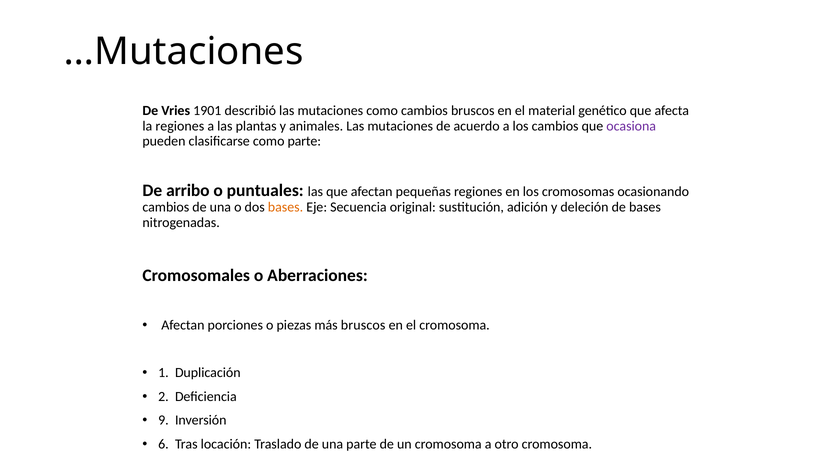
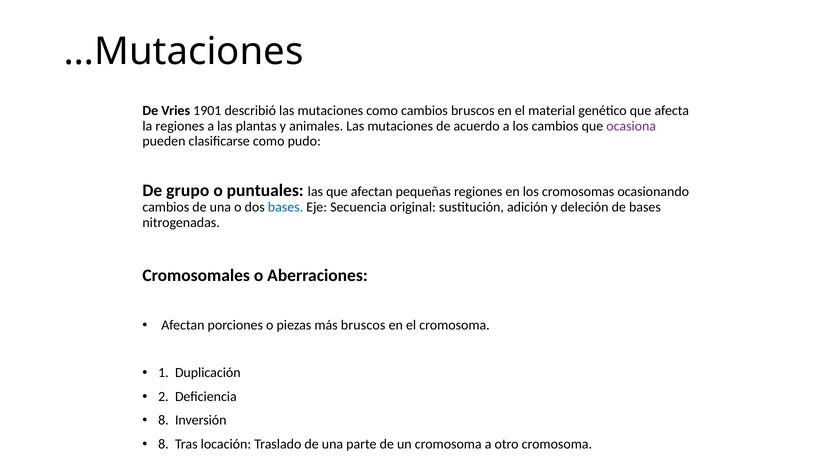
como parte: parte -> pudo (304, 141)
arribo: arribo -> grupo (188, 191)
bases colour: orange -> blue (286, 208)
9: 9 -> 8 (163, 421)
6: 6 -> 8 (163, 444)
